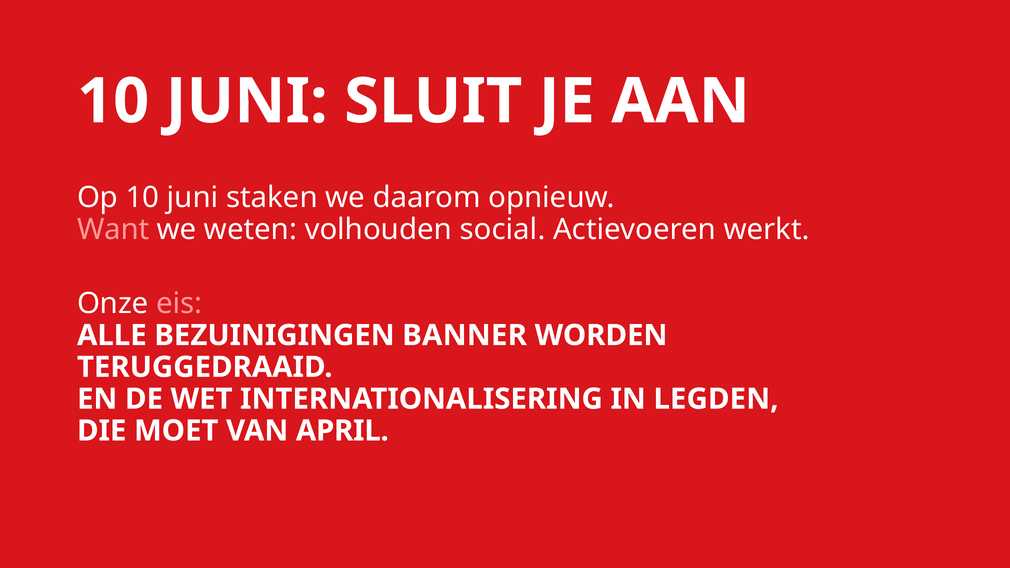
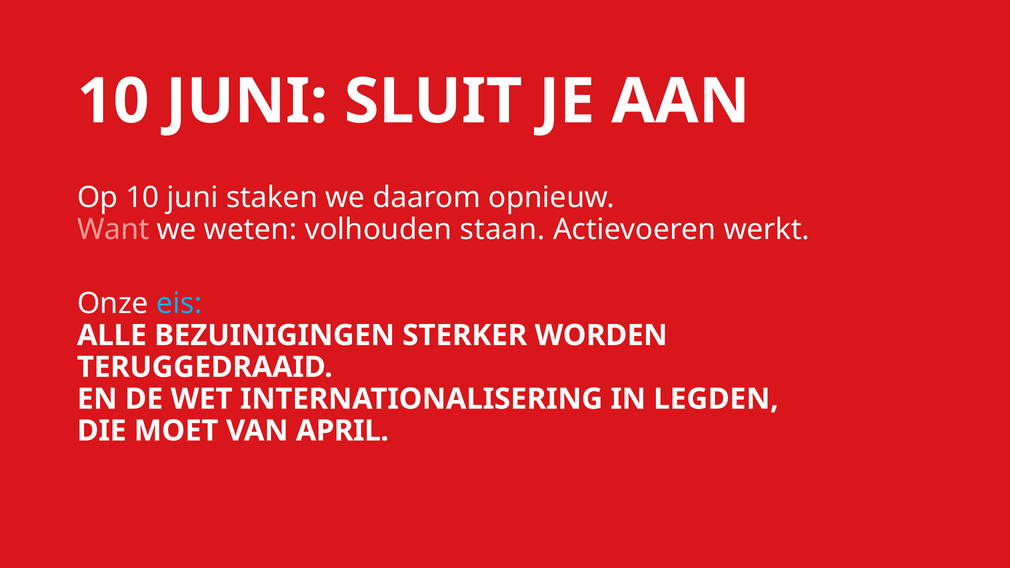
social: social -> staan (502, 229)
eis colour: pink -> light blue (179, 304)
BANNER: BANNER -> STERKER (465, 335)
